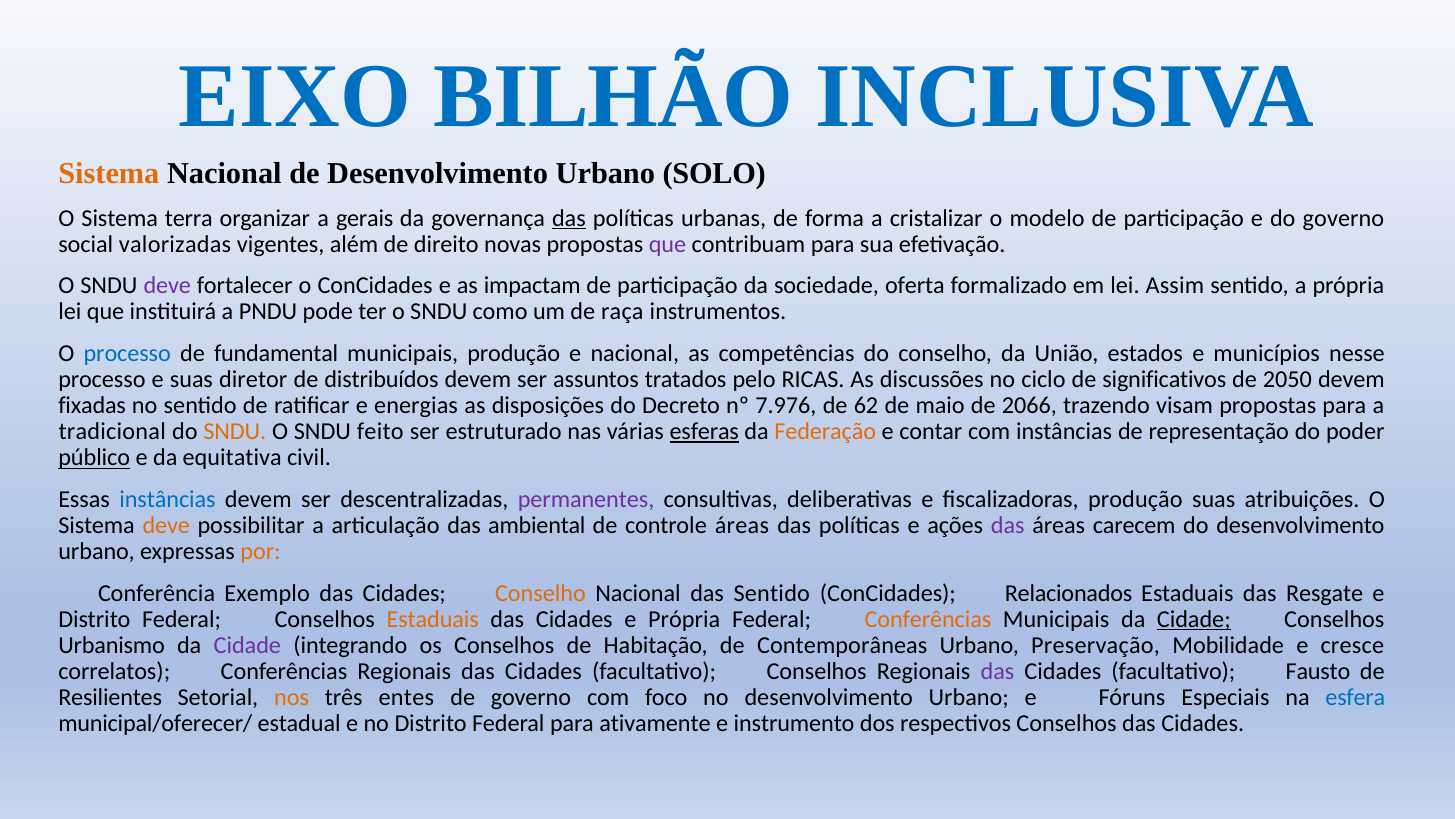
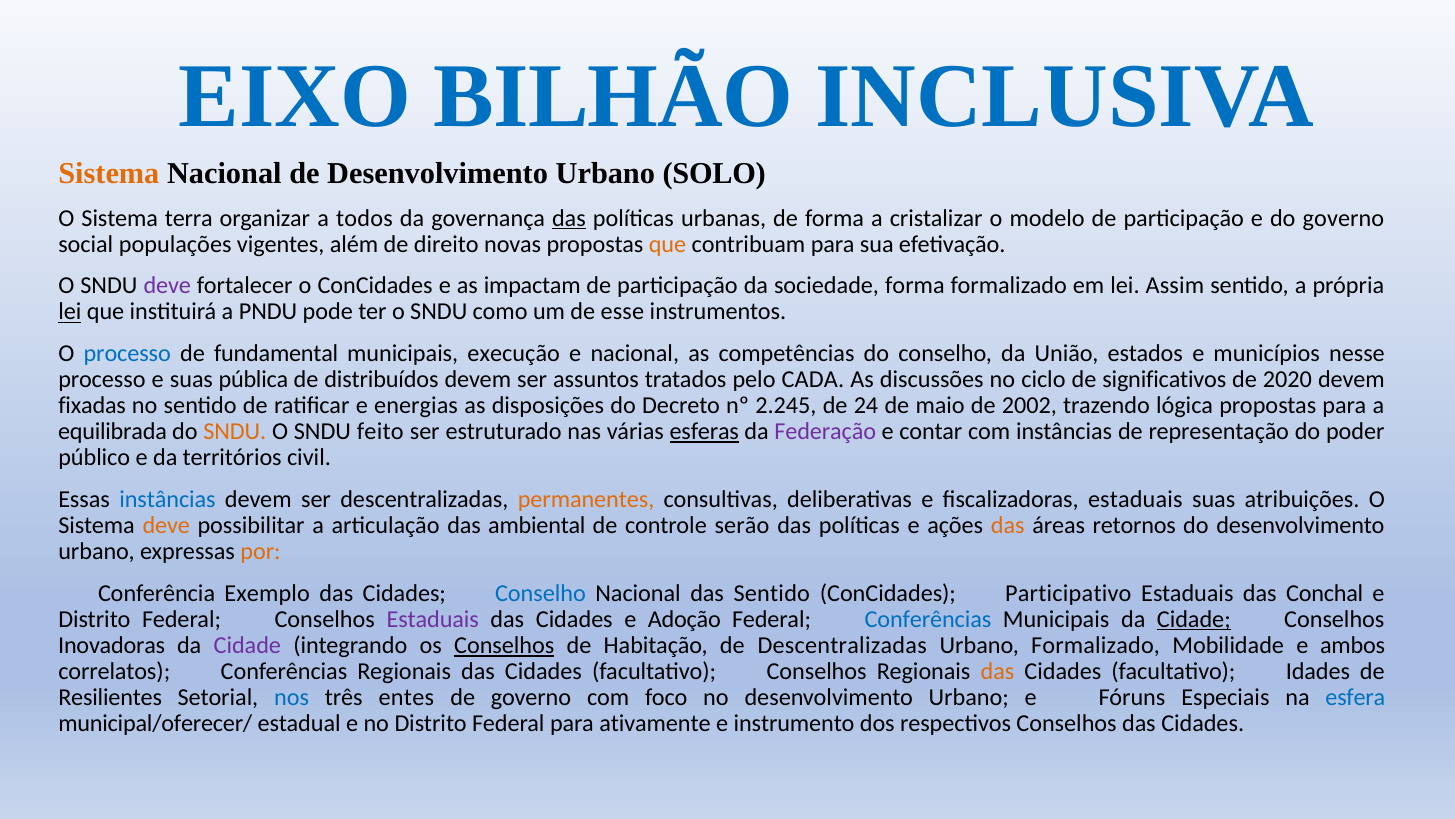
gerais: gerais -> todos (364, 218)
valorizadas: valorizadas -> populações (175, 244)
que colour: purple -> orange (668, 244)
sociedade oferta: oferta -> forma (915, 285)
lei underline: none -> present (70, 312)
raça: raça -> esse (622, 312)
municipais produção: produção -> execução (514, 353)
diretor: diretor -> pública (253, 379)
RICAS: RICAS -> CADA (813, 379)
2050: 2050 -> 2020 (1287, 379)
7.976: 7.976 -> 2.245 (786, 405)
62: 62 -> 24 (866, 405)
2066: 2066 -> 2002 (1029, 405)
visam: visam -> lógica (1185, 405)
tradicional: tradicional -> equilibrada (112, 431)
Federação colour: orange -> purple (825, 431)
público underline: present -> none (94, 458)
equitativa: equitativa -> territórios (232, 458)
permanentes colour: purple -> orange (586, 499)
fiscalizadoras produção: produção -> estaduais (1135, 499)
controle áreas: áreas -> serão (742, 525)
das colour: purple -> orange (1008, 525)
carecem: carecem -> retornos (1134, 525)
Conselho colour: orange -> blue (540, 593)
Relacionados: Relacionados -> Participativo (1068, 593)
Resgate: Resgate -> Conchal (1325, 593)
Estaduais colour: orange -> purple (433, 619)
e Própria: Própria -> Adoção (684, 619)
Conferências colour: orange -> blue (928, 619)
Urbanismo: Urbanismo -> Inovadoras (112, 645)
Conselhos underline: none -> present (504, 645)
de Contemporâneas: Contemporâneas -> Descentralizadas (842, 645)
Urbano Preservação: Preservação -> Formalizado (1096, 645)
cresce: cresce -> ambos (1353, 645)
das colour: purple -> orange (997, 671)
Fausto: Fausto -> Idades (1318, 671)
nos colour: orange -> blue (292, 697)
